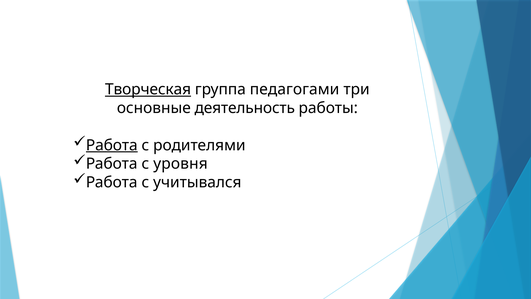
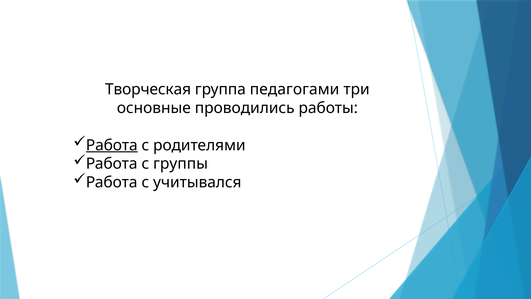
Творческая underline: present -> none (148, 89)
деятельность: деятельность -> проводились (245, 108)
уровня: уровня -> группы (181, 164)
